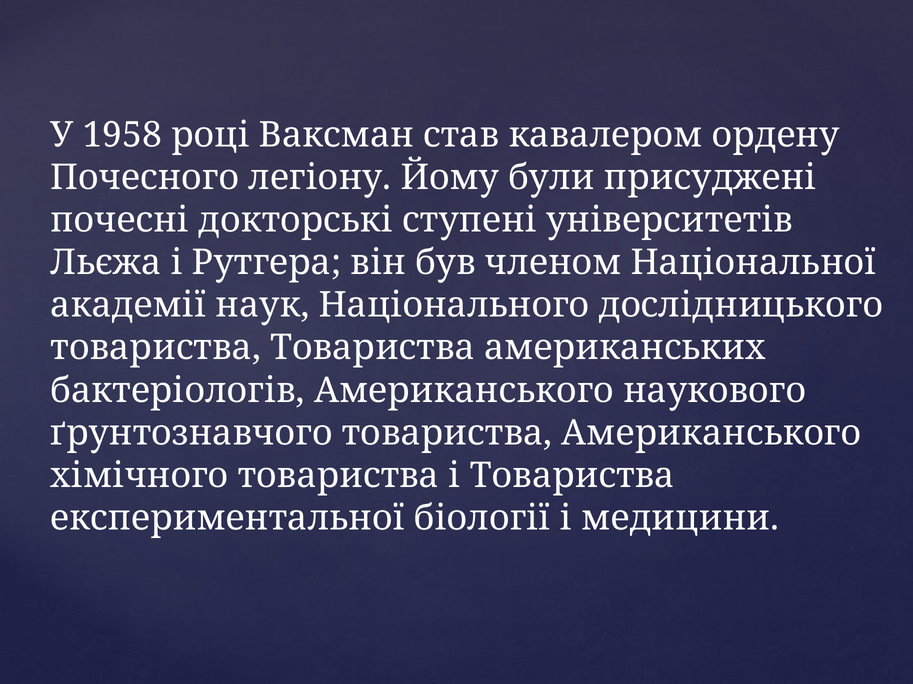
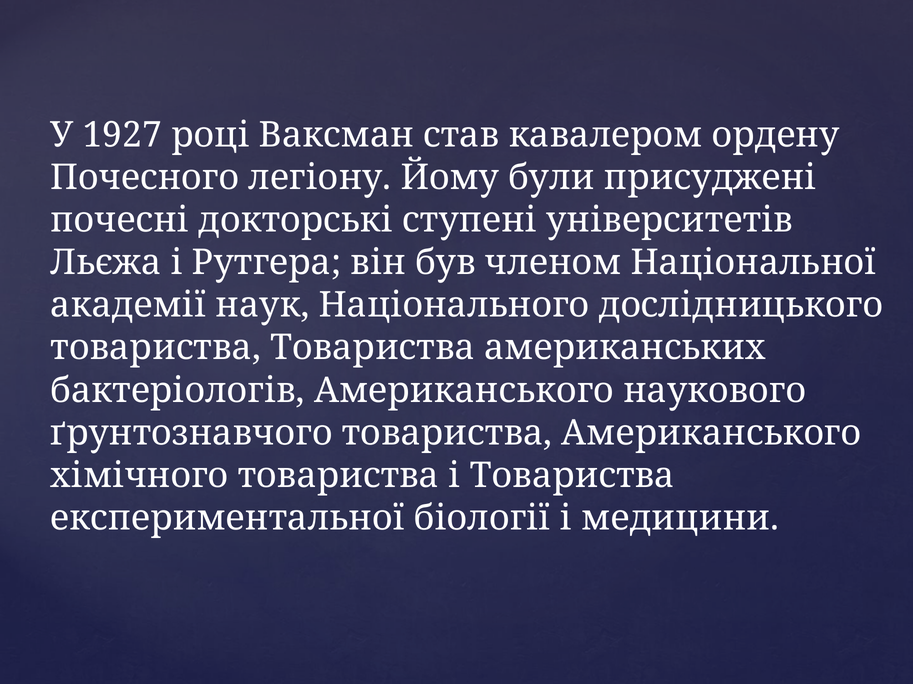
1958: 1958 -> 1927 (122, 135)
